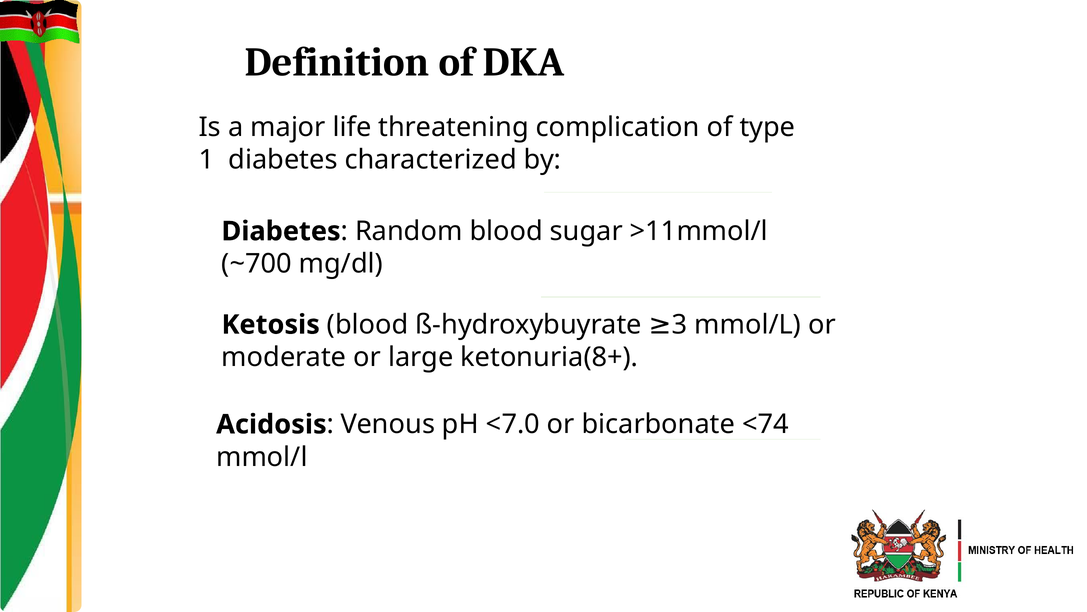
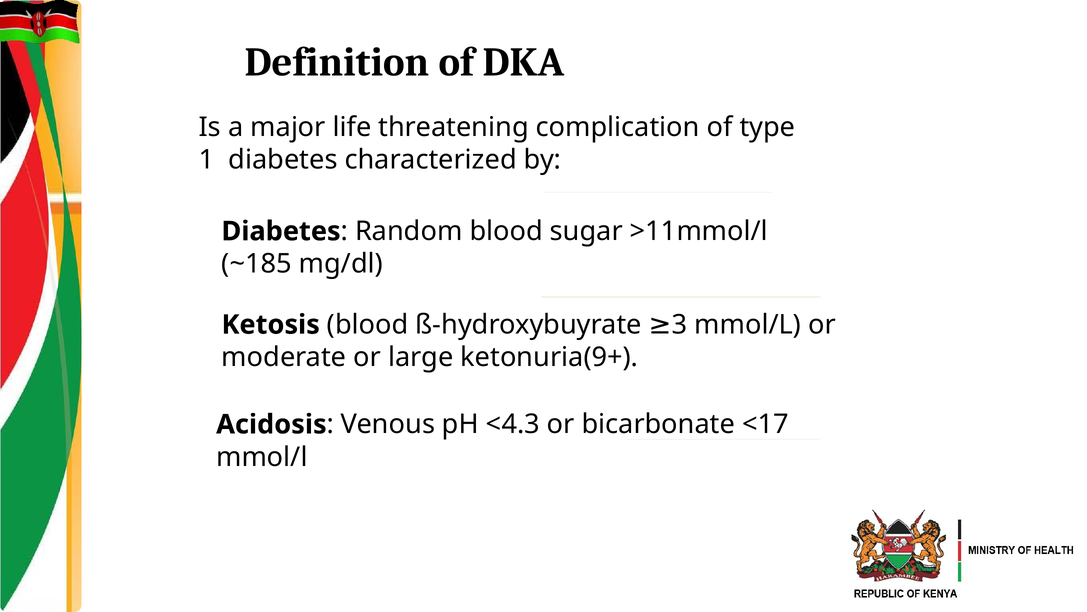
~700: ~700 -> ~185 (257, 264)
ketonuria(8+: ketonuria(8+ -> ketonuria(9+ (549, 357)
<7.0: <7.0 -> <4.3 (513, 424)
<74: <74 -> <17 (765, 424)
